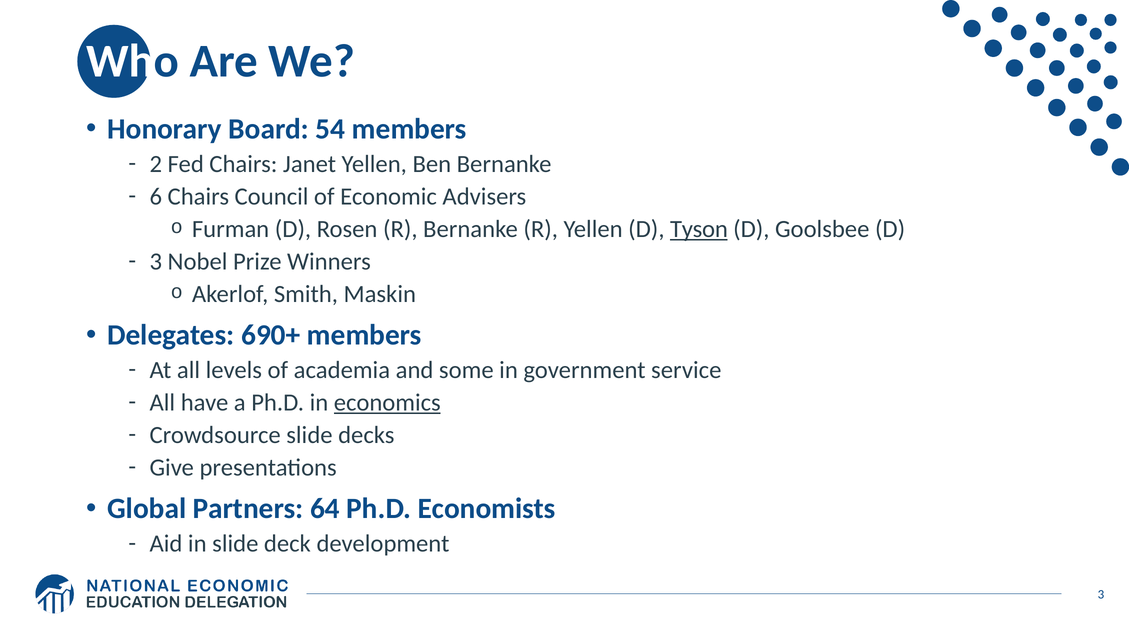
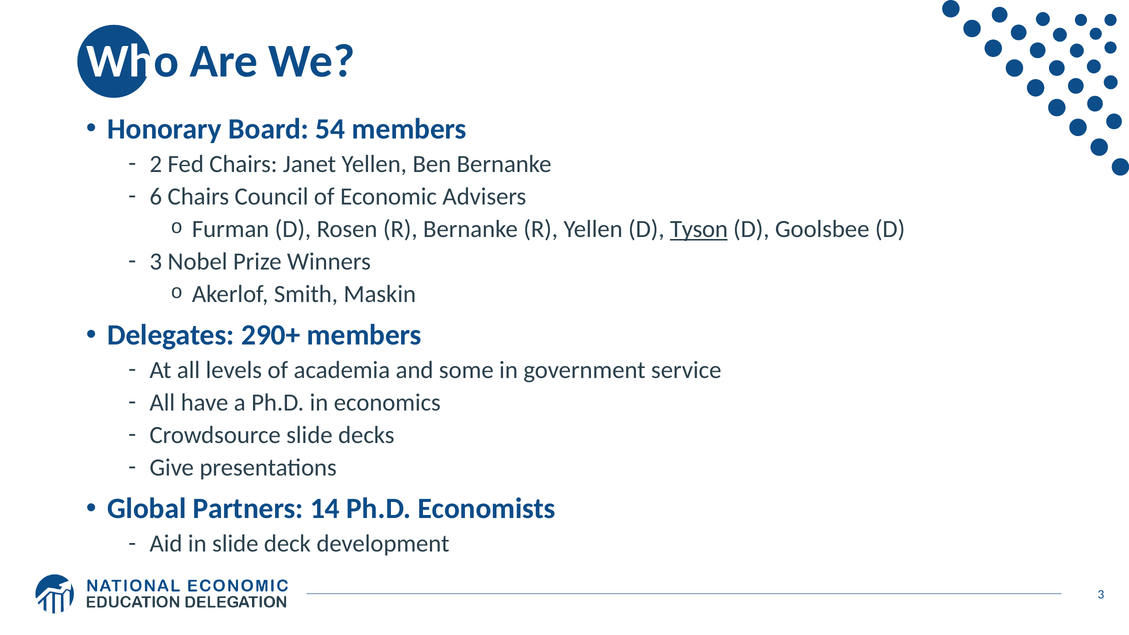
690+: 690+ -> 290+ (271, 335)
economics underline: present -> none (387, 403)
64: 64 -> 14 (325, 509)
